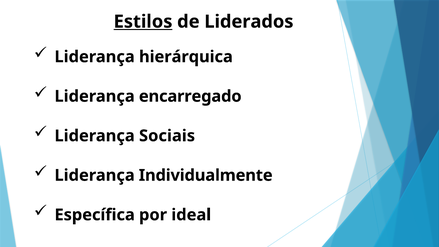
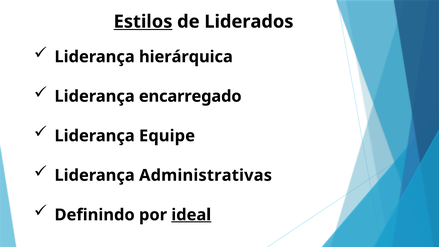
Sociais: Sociais -> Equipe (167, 136)
Individualmente: Individualmente -> Administrativas (206, 175)
Específica: Específica -> Definindo (95, 215)
ideal underline: none -> present (191, 215)
